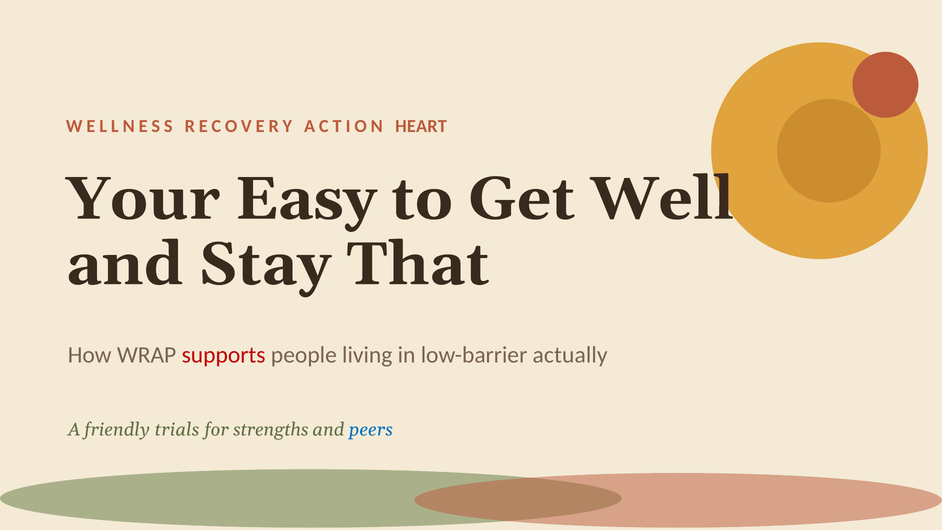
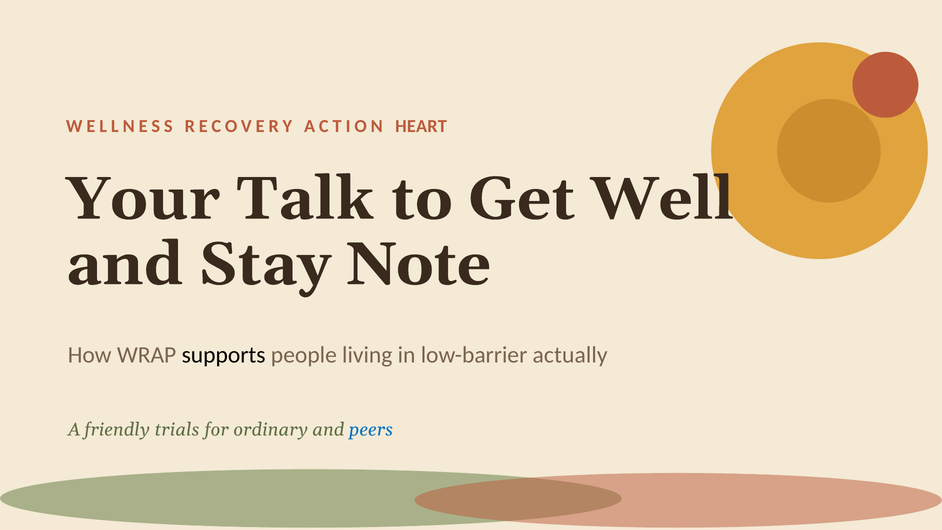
Easy: Easy -> Talk (305, 199)
That: That -> Note (419, 264)
supports colour: red -> black (224, 355)
strengths: strengths -> ordinary (271, 430)
